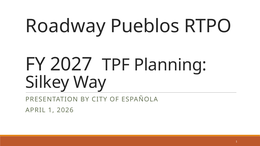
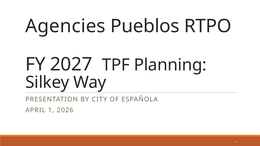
Roadway: Roadway -> Agencies (65, 26)
